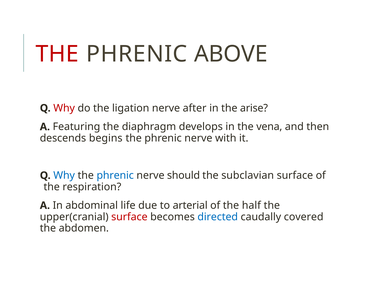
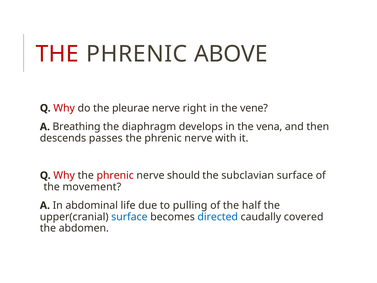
ligation: ligation -> pleurae (131, 108)
after: after -> right (195, 108)
arise: arise -> vene (254, 108)
Featuring: Featuring -> Breathing (77, 127)
begins: begins -> passes (106, 138)
Why colour: blue -> red (64, 175)
phrenic colour: blue -> red (115, 175)
respiration: respiration -> movement (92, 187)
arterial: arterial -> pulling (190, 205)
surface colour: red -> blue (129, 217)
